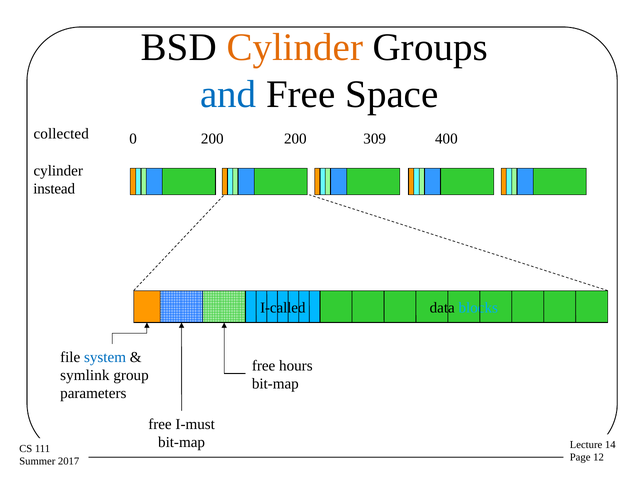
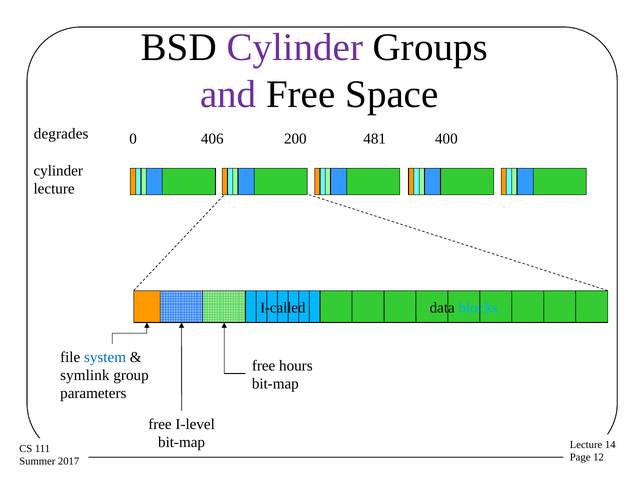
Cylinder colour: orange -> purple (295, 48)
and colour: blue -> purple (228, 94)
collected: collected -> degrades (61, 134)
0 200: 200 -> 406 (212, 139)
309: 309 -> 481 (375, 139)
instead: instead -> lecture (54, 189)
I-must: I-must -> I-level (195, 424)
